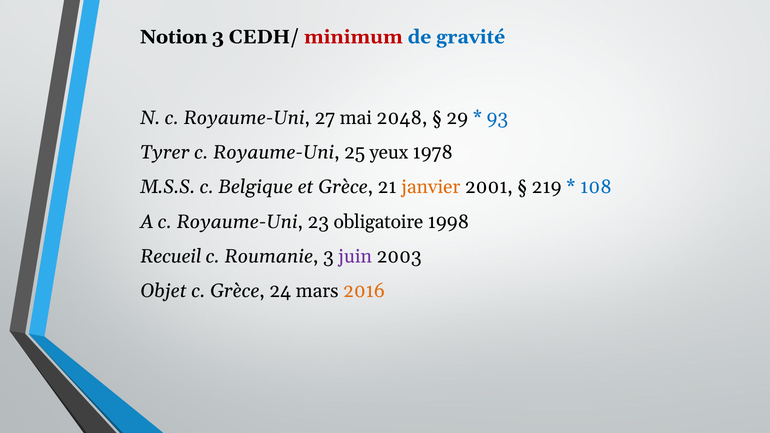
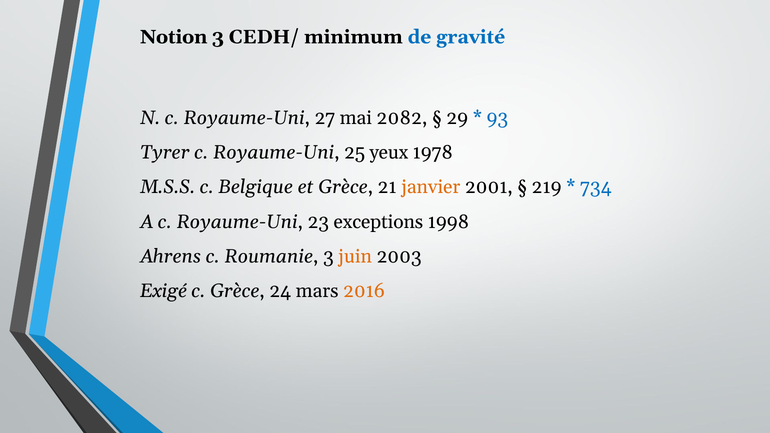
minimum colour: red -> black (353, 37)
2048: 2048 -> 2082 (402, 118)
108: 108 -> 734 (596, 187)
obligatoire: obligatoire -> exceptions (378, 222)
Recueil: Recueil -> Ahrens (171, 256)
juin colour: purple -> orange (355, 256)
Objet: Objet -> Exigé (164, 291)
